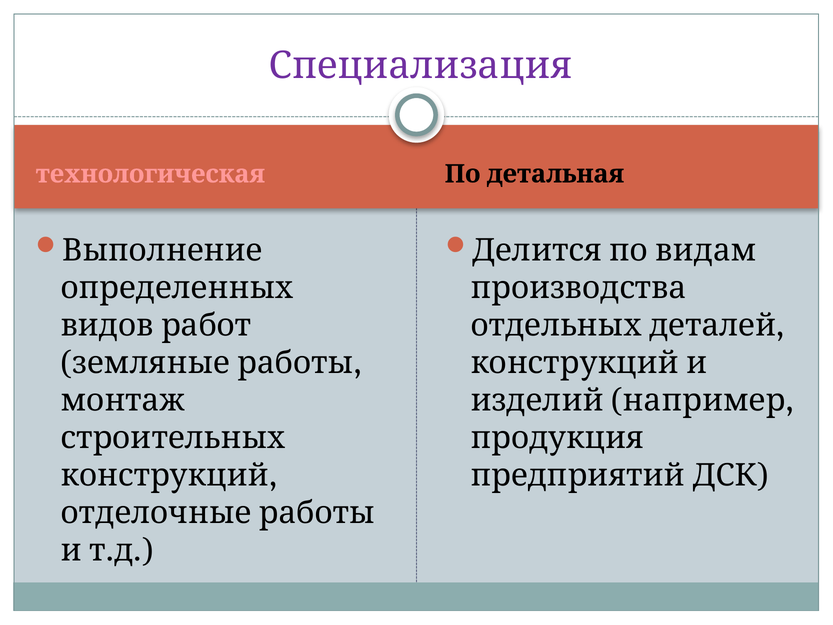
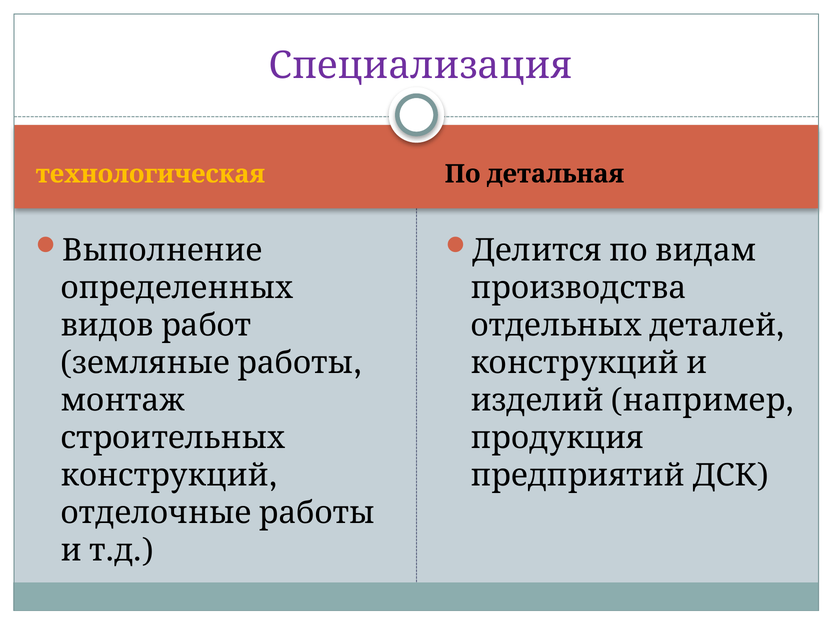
технологическая colour: pink -> yellow (150, 174)
